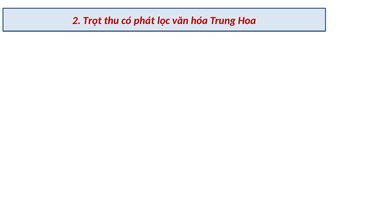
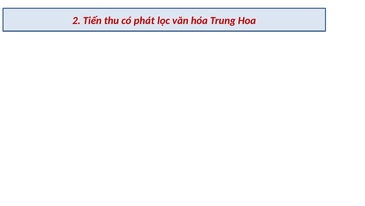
Trọt: Trọt -> Tiến (92, 20)
